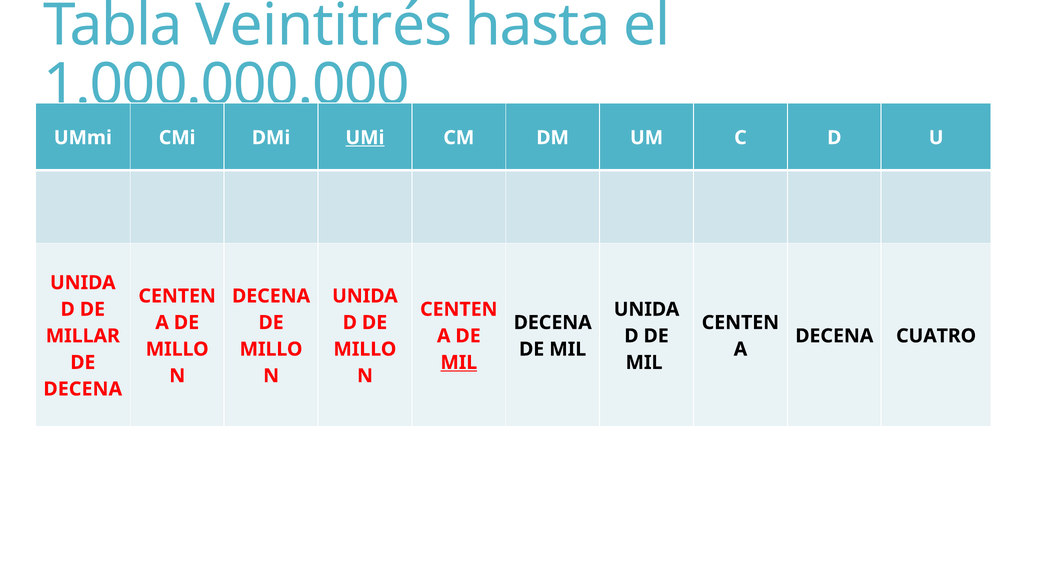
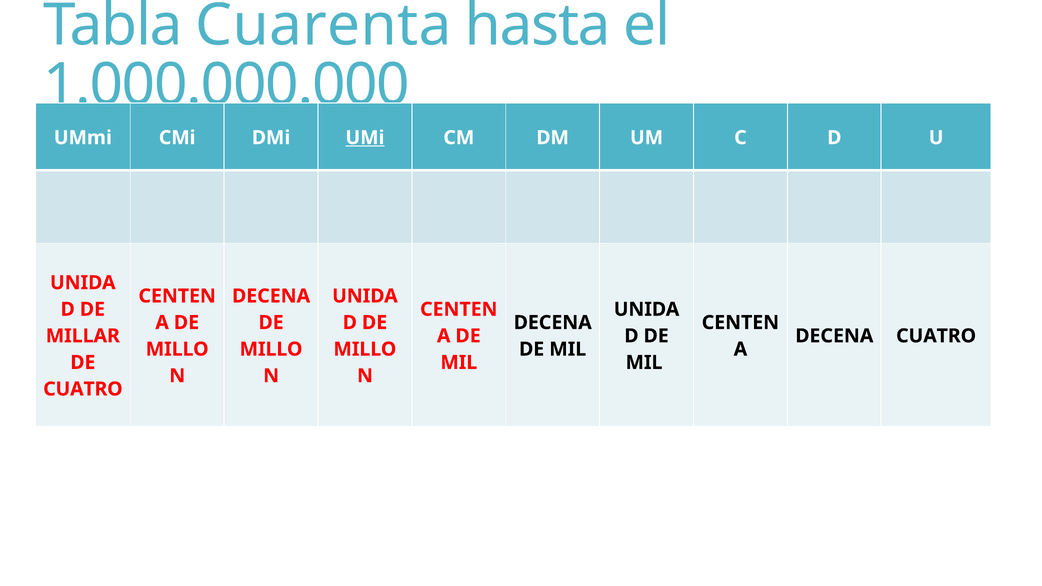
Veintitrés: Veintitrés -> Cuarenta (324, 25)
MIL underline: present -> none (459, 363)
DECENA: DECENA -> CUATRO (83, 389)
